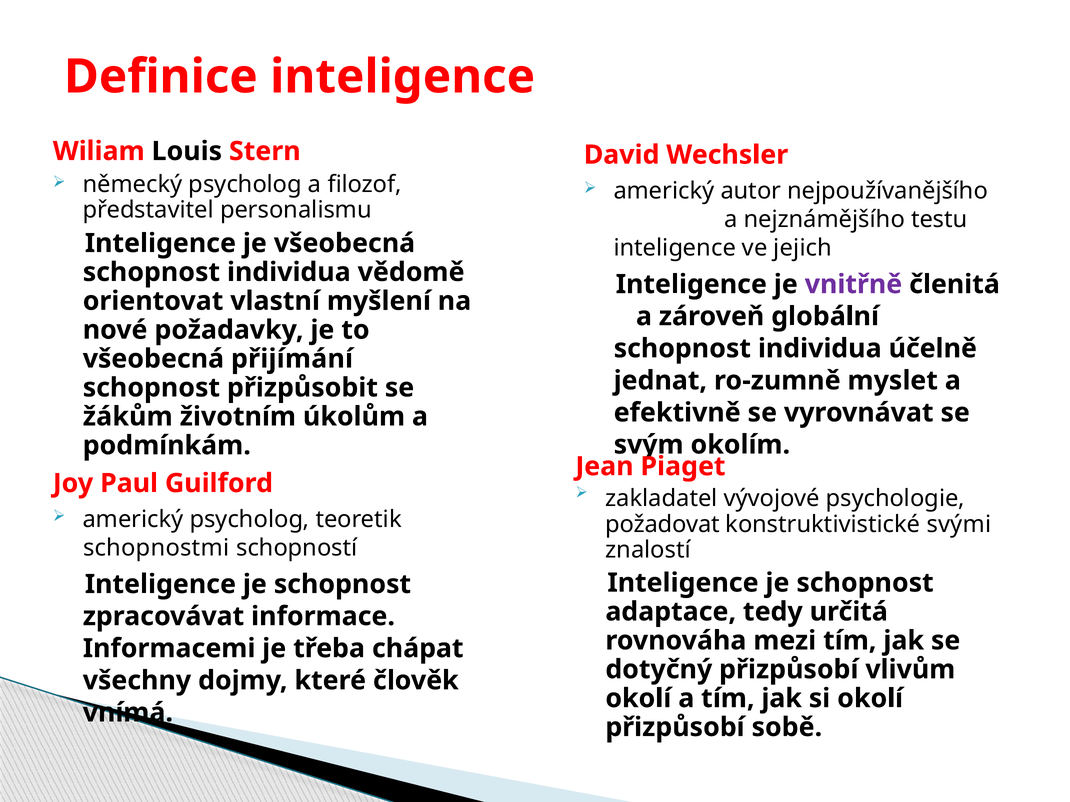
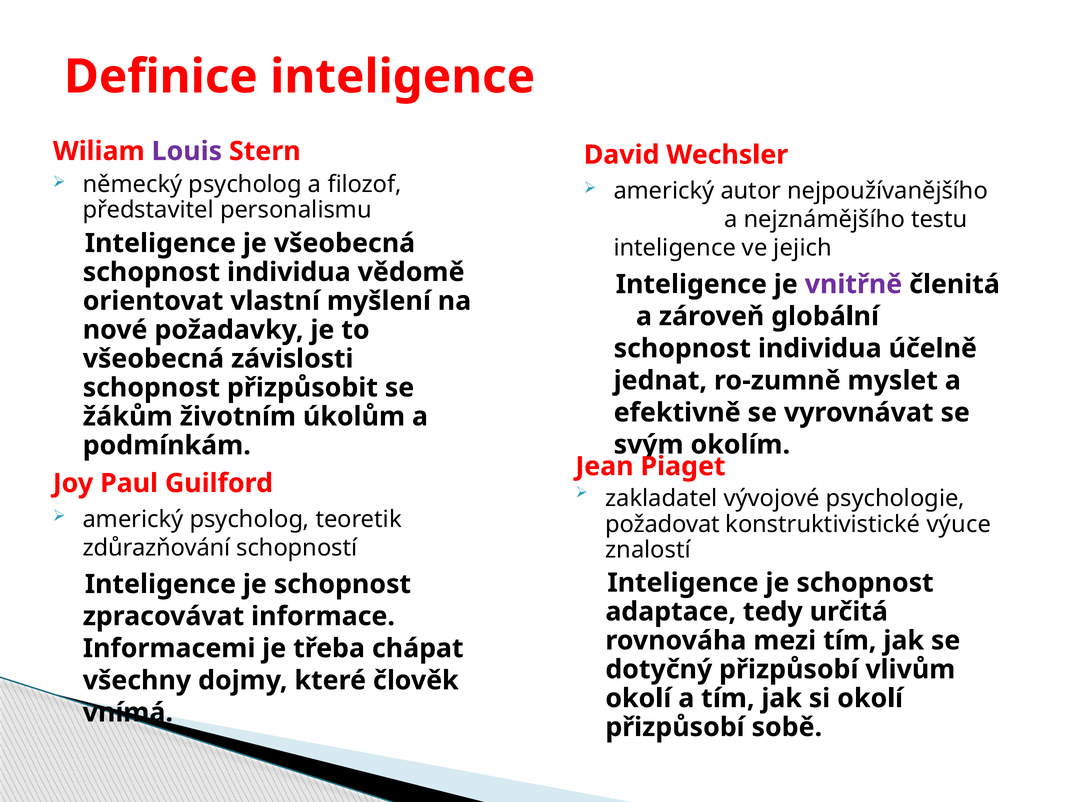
Louis colour: black -> purple (187, 151)
přijímání: přijímání -> závislosti (292, 359)
svými: svými -> výuce (959, 525)
schopnostmi: schopnostmi -> zdůrazňování (157, 548)
